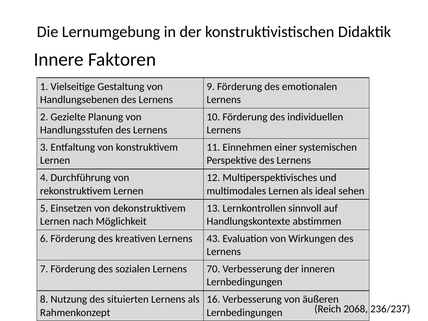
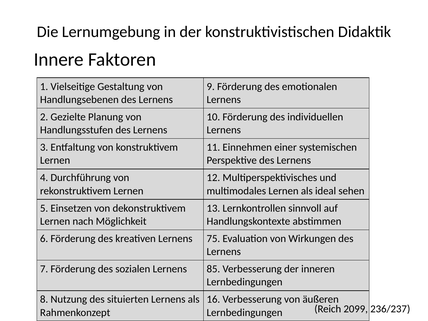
43: 43 -> 75 (213, 239)
70: 70 -> 85 (213, 269)
2068: 2068 -> 2099 (356, 309)
